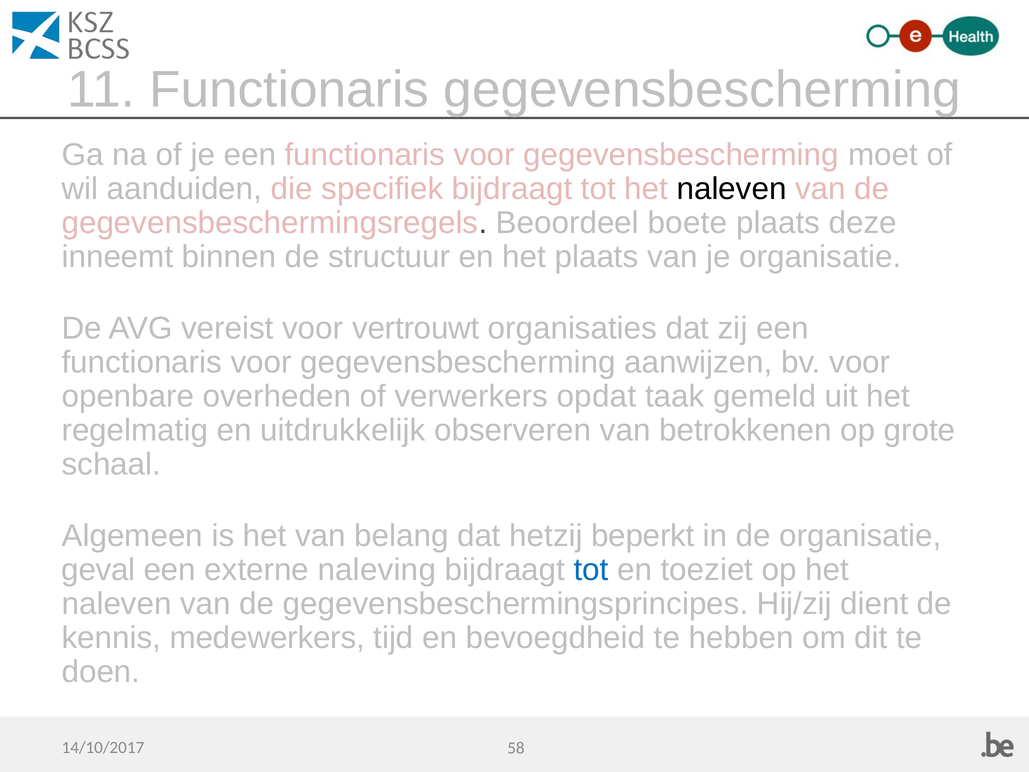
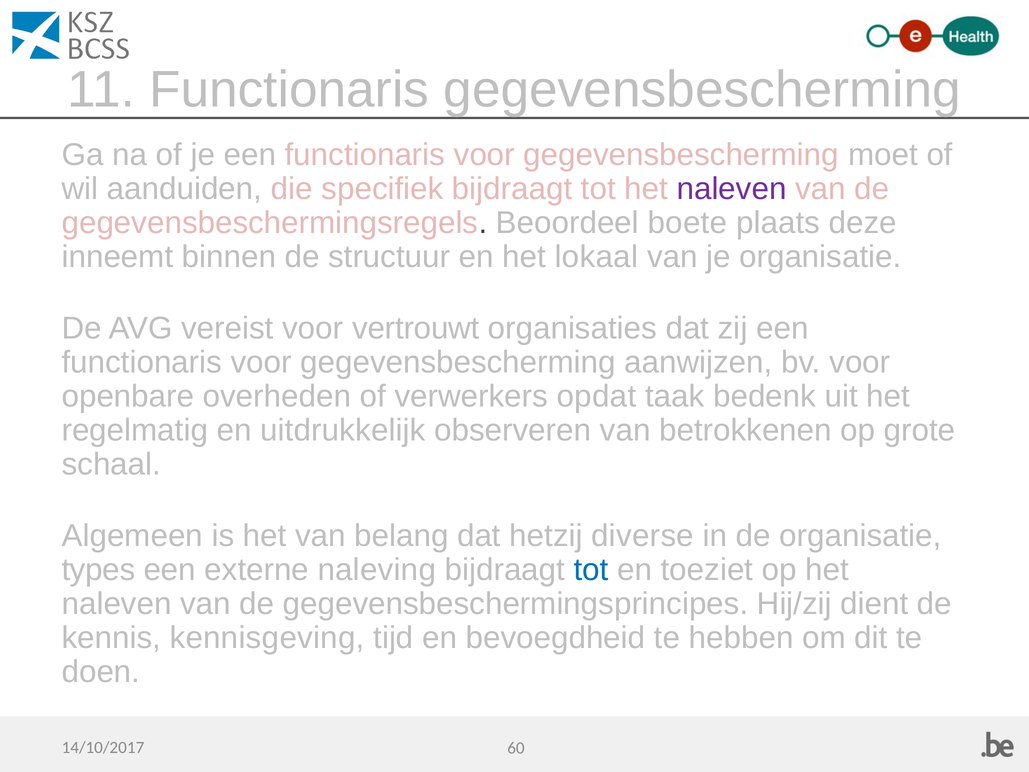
naleven colour: black -> purple (732, 189)
het plaats: plaats -> lokaal (596, 257)
gemeld: gemeld -> bedenk (765, 396)
beperkt: beperkt -> diverse (643, 536)
geval: geval -> types (98, 570)
medewerkers: medewerkers -> kennisgeving (267, 638)
58: 58 -> 60 (516, 748)
